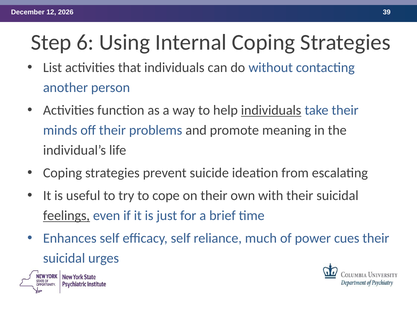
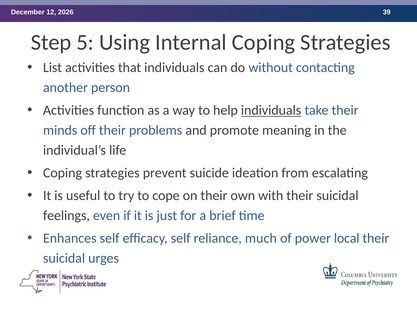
6: 6 -> 5 (85, 42)
feelings underline: present -> none (66, 216)
cues: cues -> local (347, 238)
